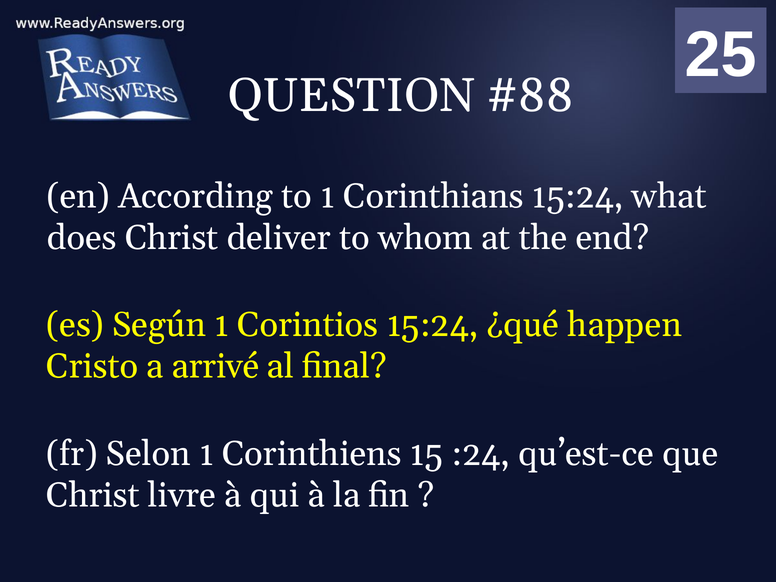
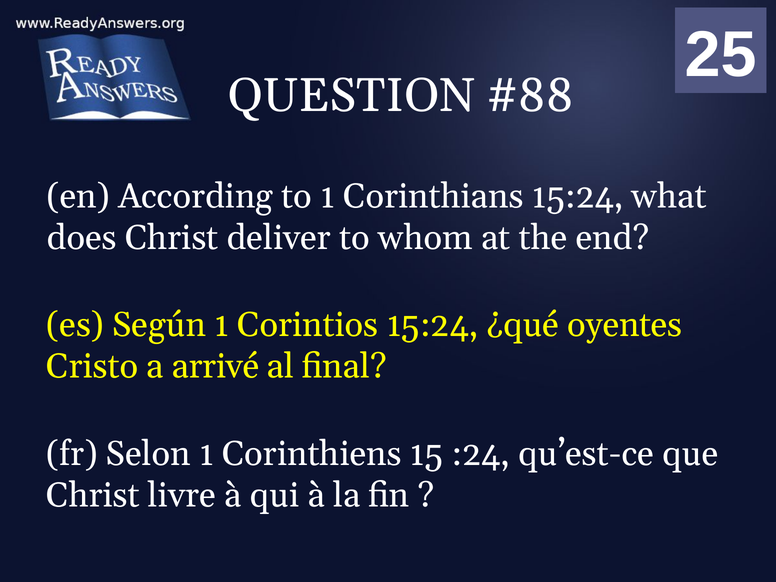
happen: happen -> oyentes (625, 325)
